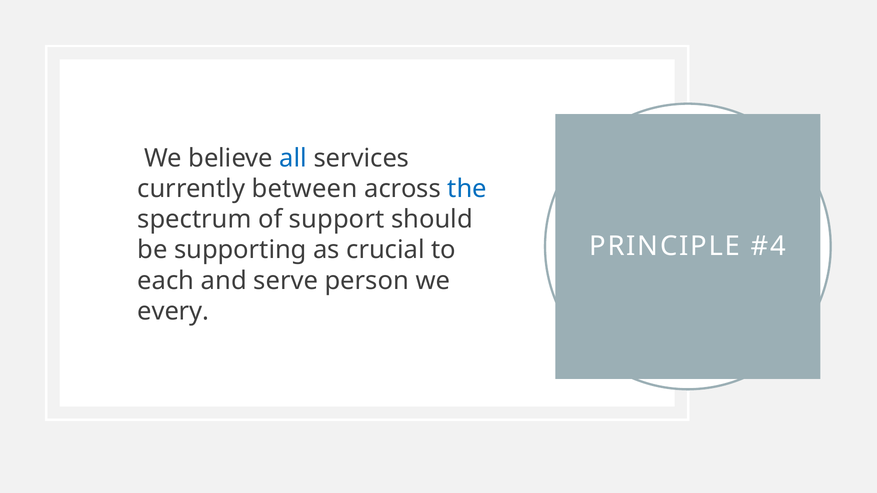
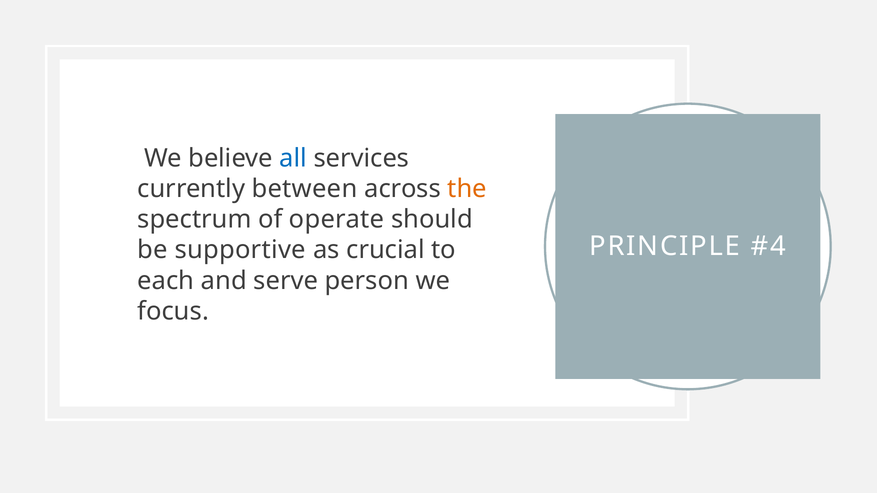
the colour: blue -> orange (467, 189)
support: support -> operate (337, 220)
supporting: supporting -> supportive (240, 250)
every: every -> focus (173, 311)
